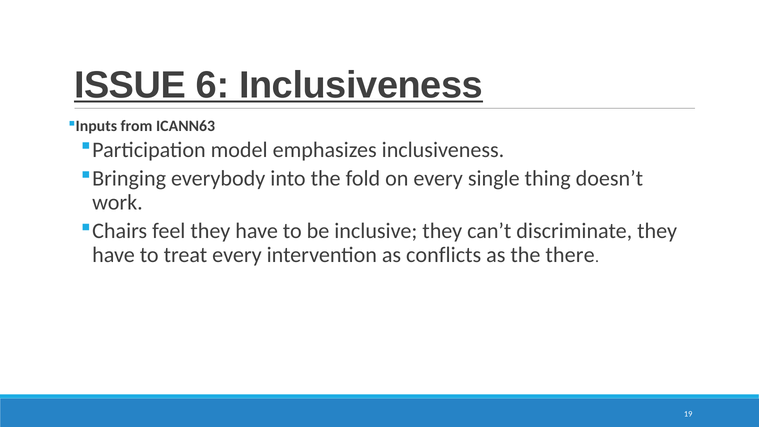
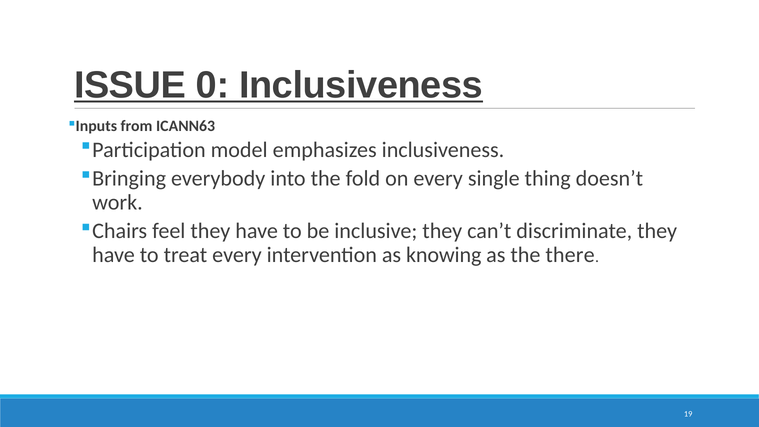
6: 6 -> 0 (213, 85)
conflicts: conflicts -> knowing (444, 255)
